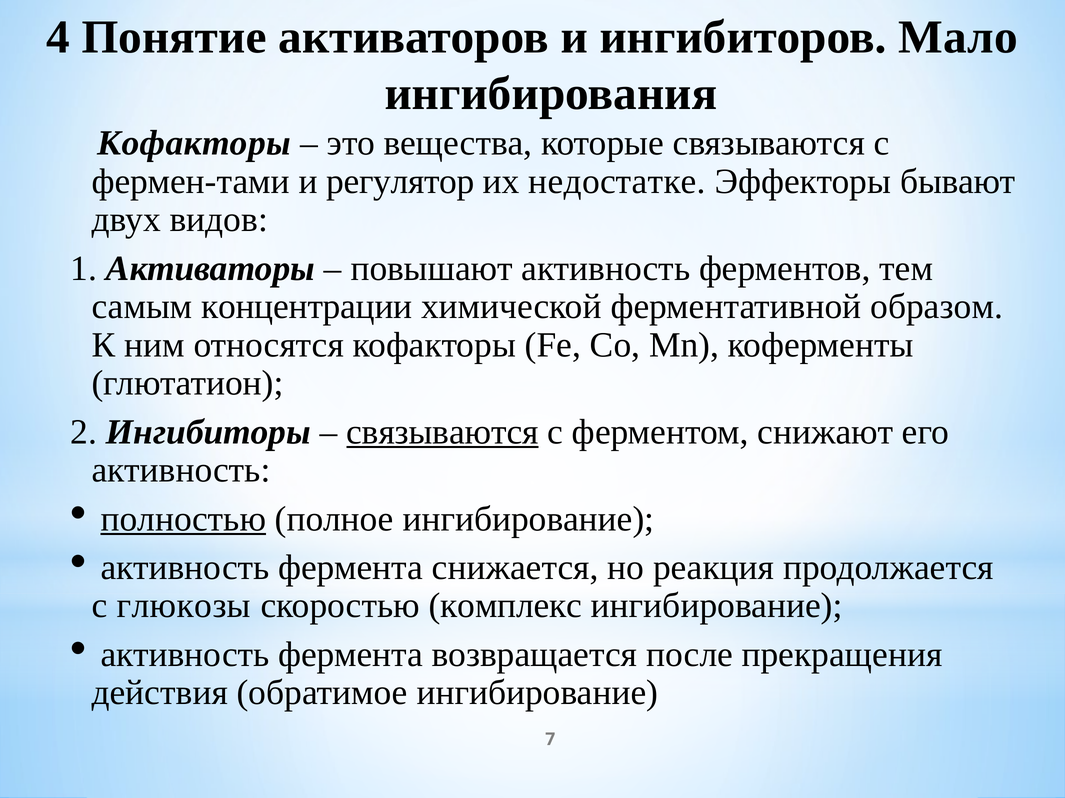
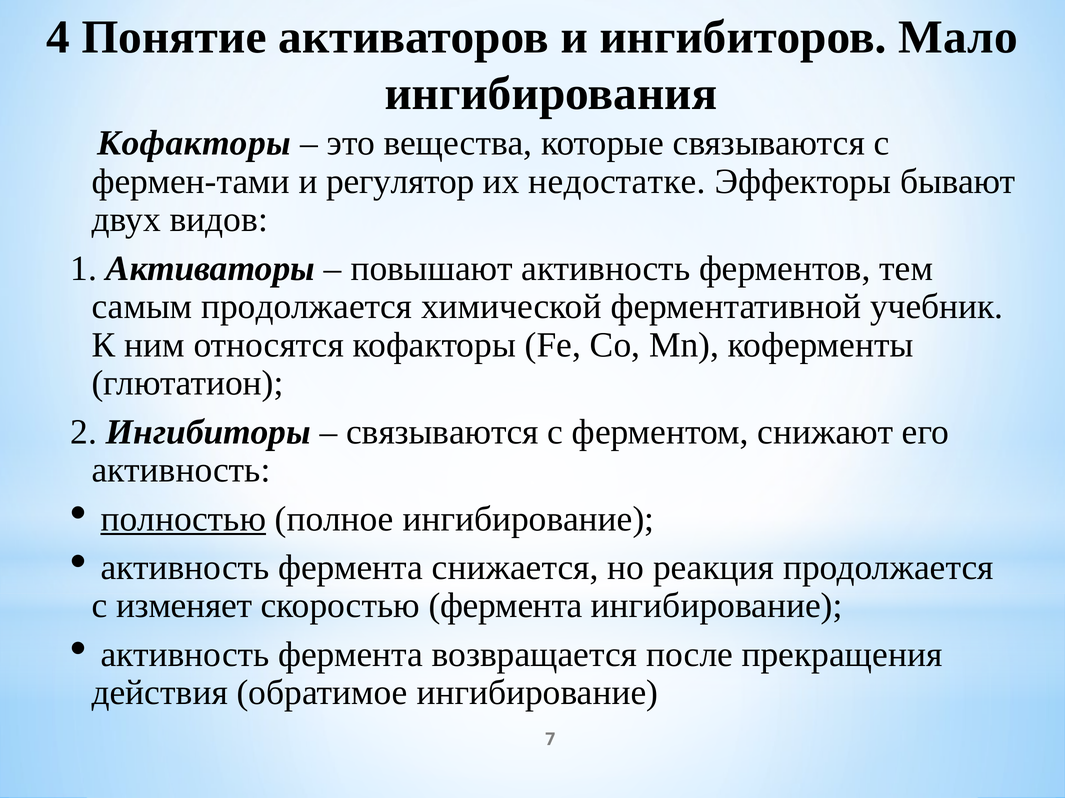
самым концентрации: концентрации -> продолжается (307, 307)
образом: образом -> учебник (937, 307)
связываются underline: present -> none (442, 432)
глюкозы: глюкозы -> изменяет (184, 606)
скоростью комплекс: комплекс -> фермента (506, 606)
